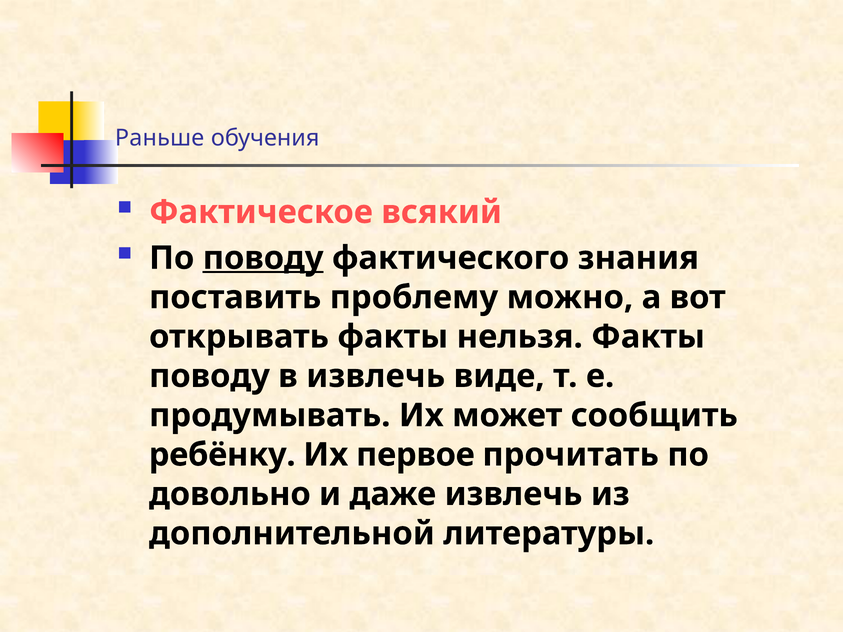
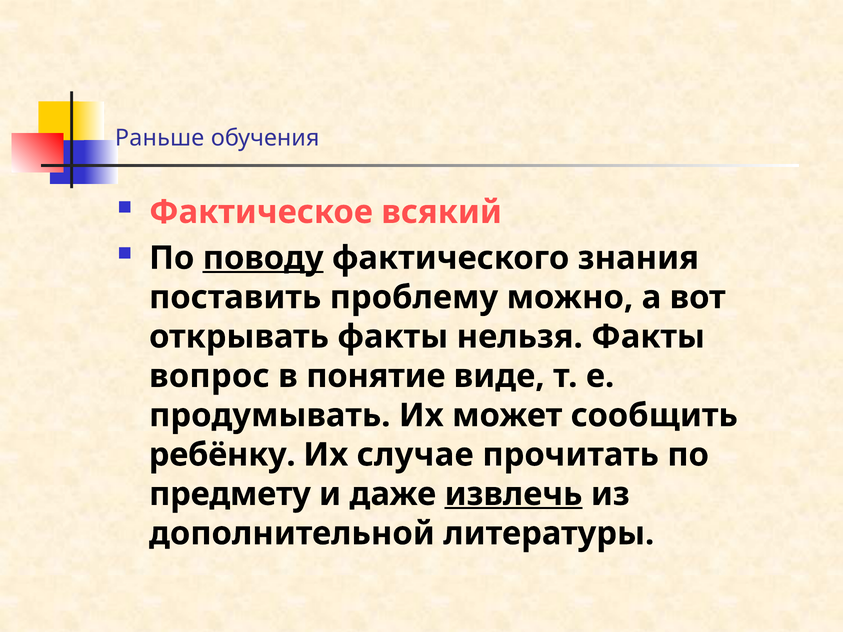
поводу: поводу -> вопрос (209, 376)
в извлечь: извлечь -> понятие (376, 376)
первое: первое -> случае (415, 455)
довольно: довольно -> предмету (230, 494)
извлечь underline: none -> present (514, 494)
